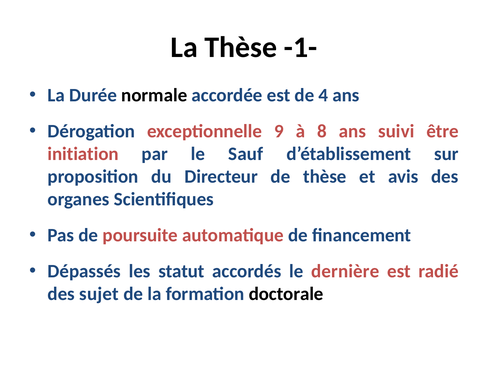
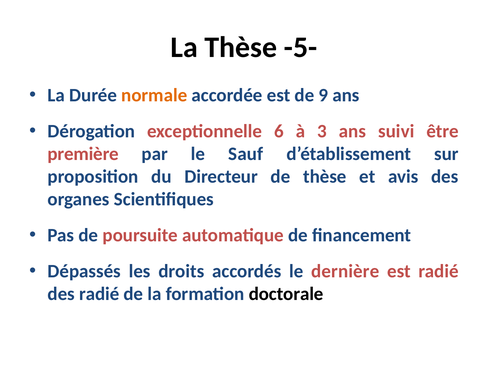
-1-: -1- -> -5- (301, 47)
normale colour: black -> orange (154, 95)
4: 4 -> 9 (323, 95)
9: 9 -> 6 (279, 131)
8: 8 -> 3 (322, 131)
initiation: initiation -> première (83, 154)
statut: statut -> droits (181, 271)
des sujet: sujet -> radié (99, 294)
